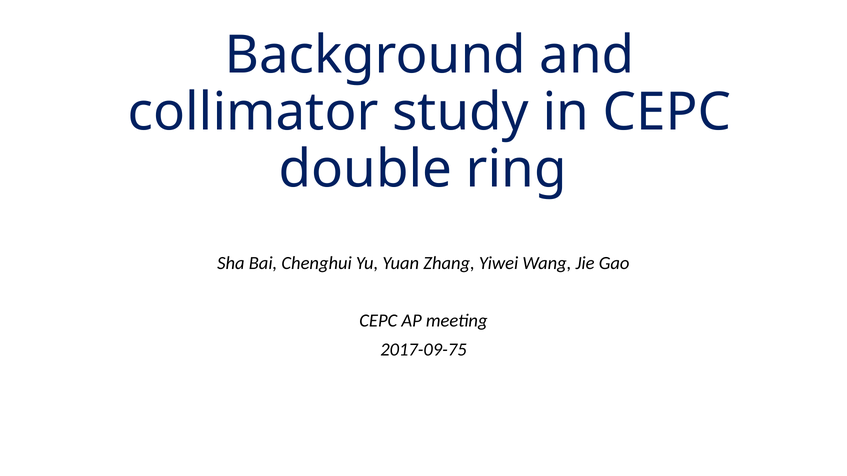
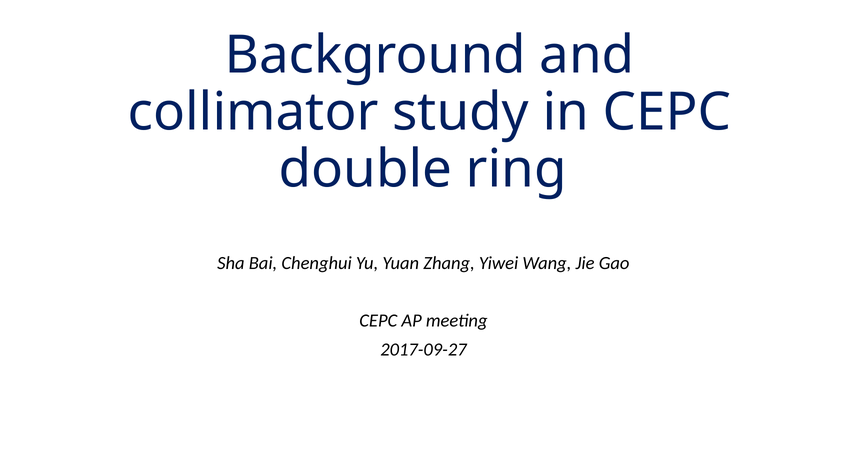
2017-09-75: 2017-09-75 -> 2017-09-27 (423, 350)
